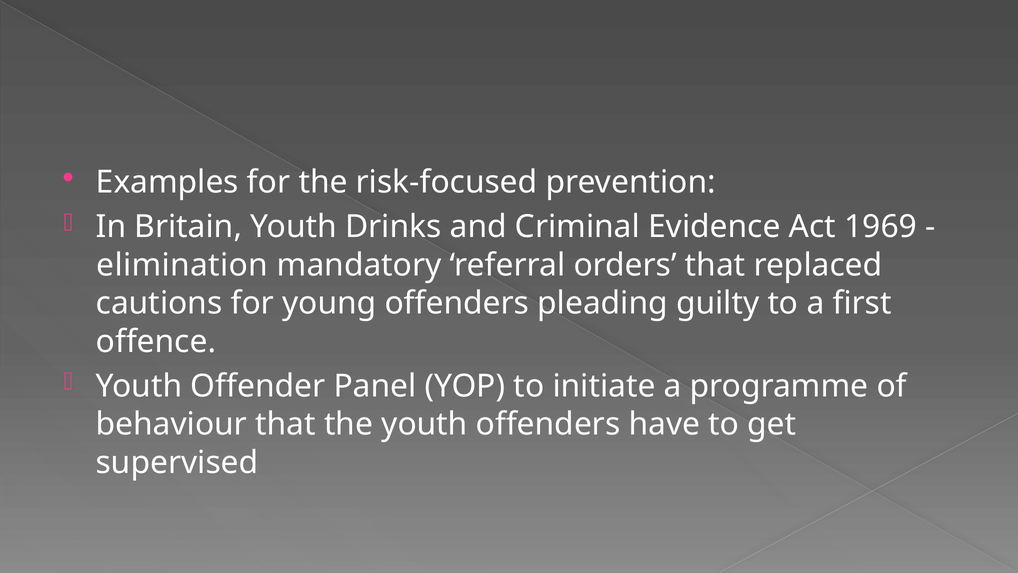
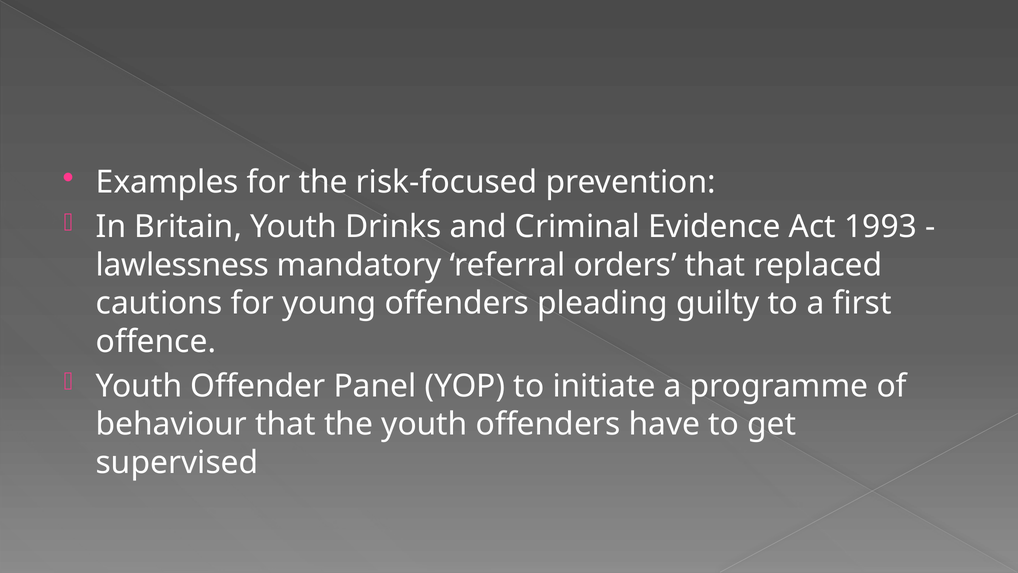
1969: 1969 -> 1993 (881, 227)
elimination: elimination -> lawlessness (182, 265)
